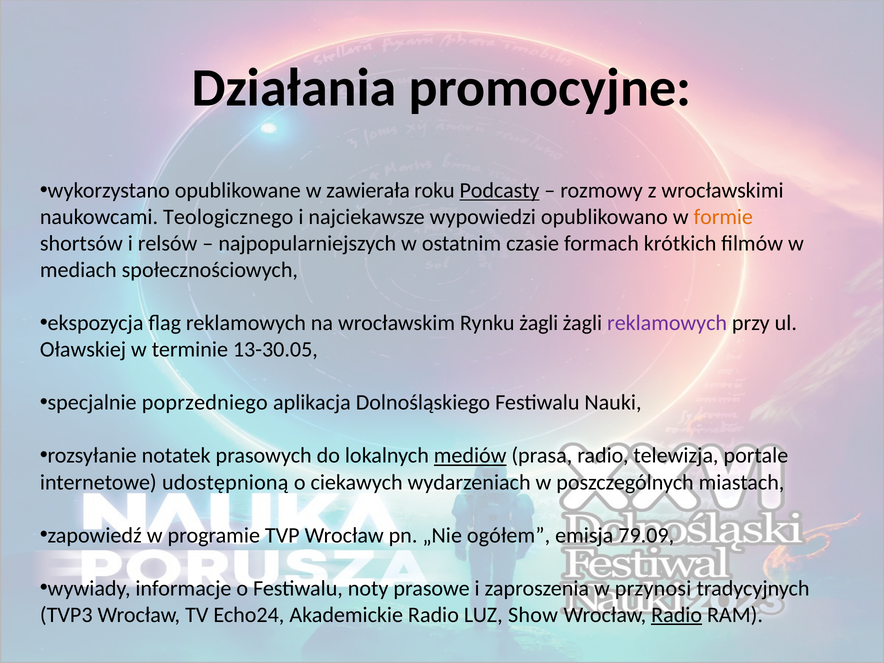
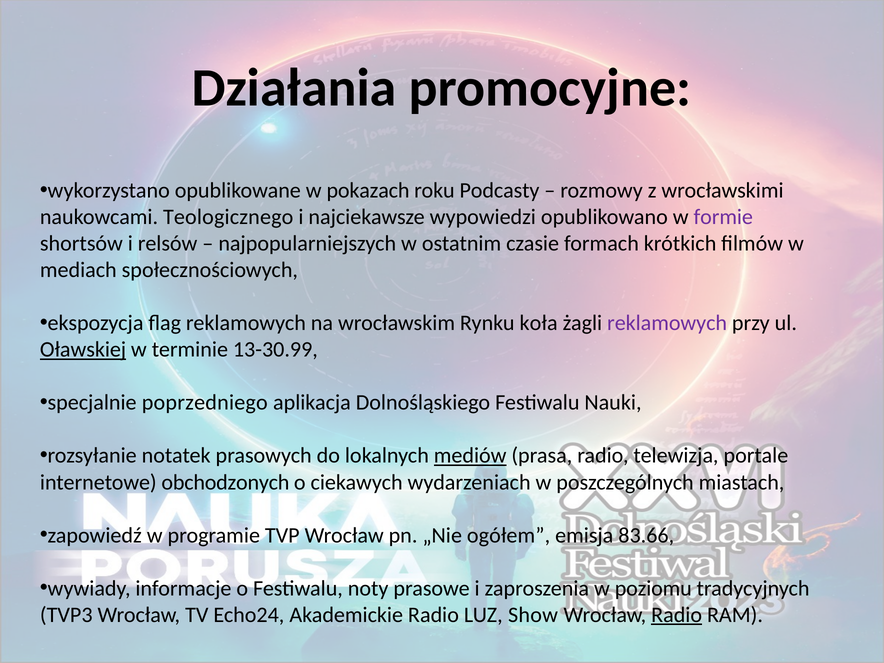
zawierała: zawierała -> pokazach (368, 190)
Podcasty underline: present -> none (500, 190)
formie colour: orange -> purple (723, 217)
Rynku żagli: żagli -> koła (539, 323)
Oławskiej underline: none -> present (83, 350)
13-30.05: 13-30.05 -> 13-30.99 (275, 350)
udostępnioną: udostępnioną -> obchodzonych (225, 482)
79.09: 79.09 -> 83.66 (646, 535)
przynosi: przynosi -> poziomu (653, 588)
